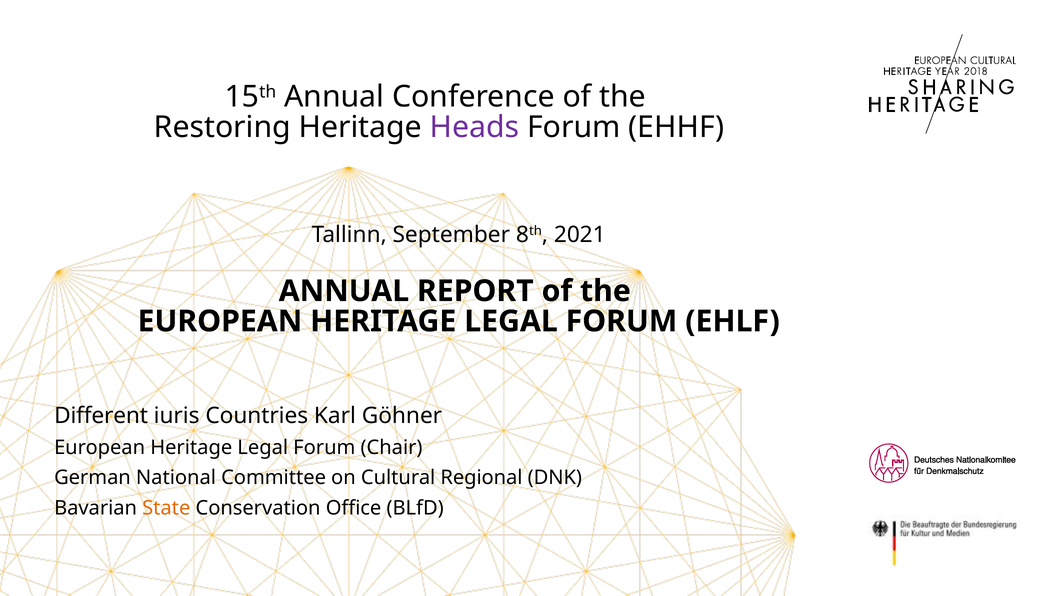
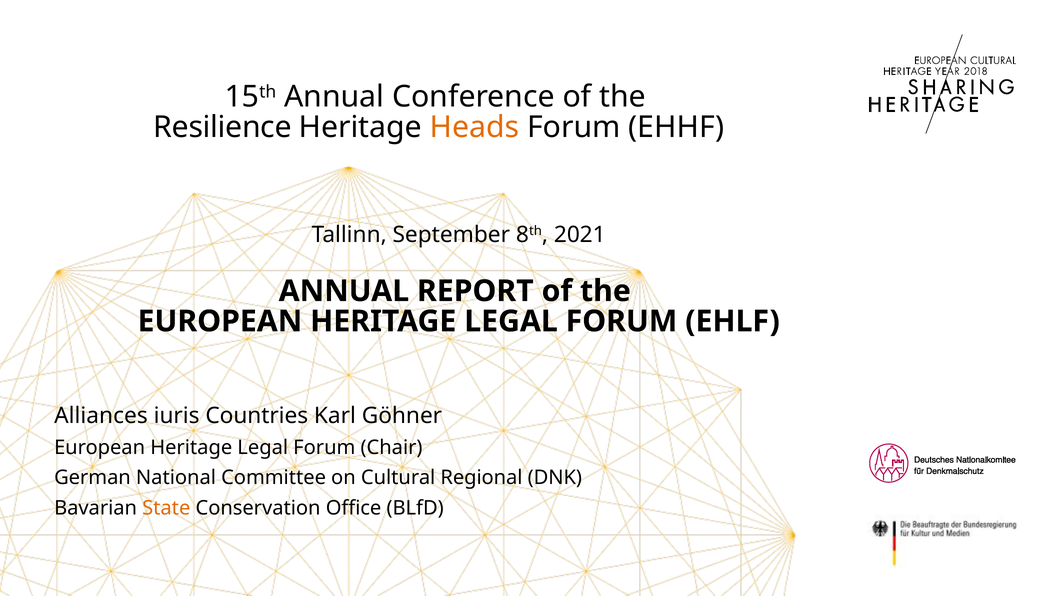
Restoring: Restoring -> Resilience (223, 127)
Heads colour: purple -> orange (475, 127)
Different: Different -> Alliances (101, 416)
